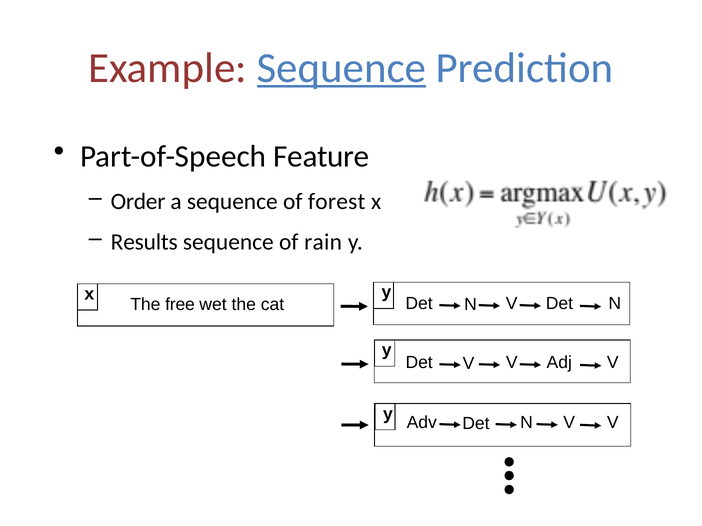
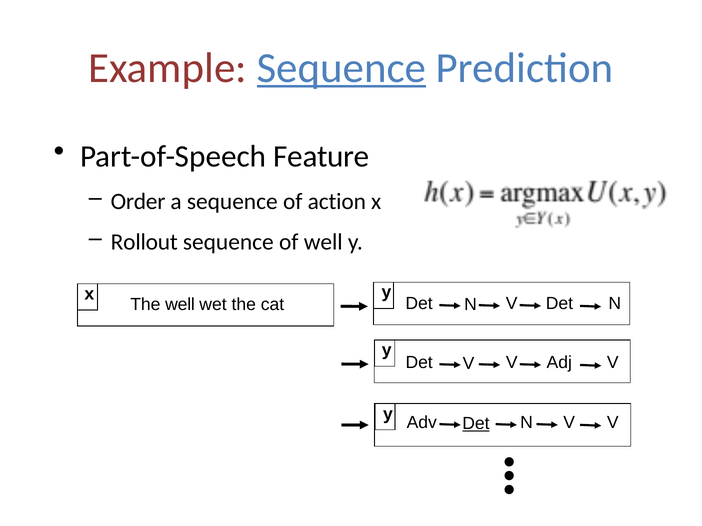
forest: forest -> action (337, 202)
Results: Results -> Rollout (144, 242)
of rain: rain -> well (323, 242)
The free: free -> well (180, 305)
Det underline: none -> present (476, 424)
